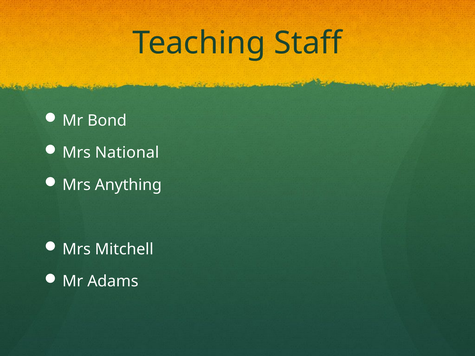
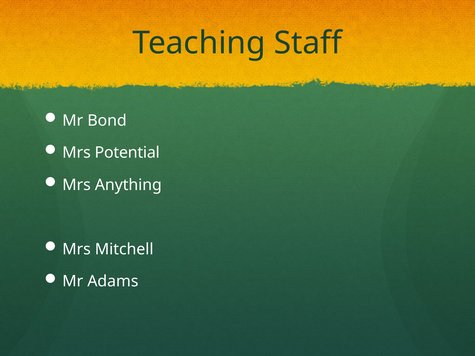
National: National -> Potential (127, 153)
